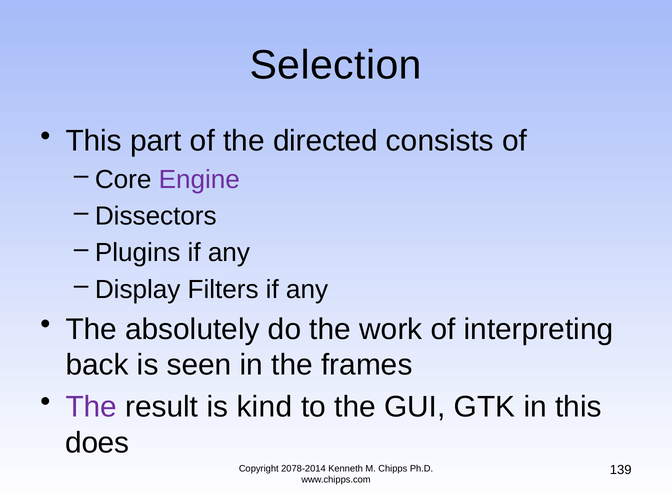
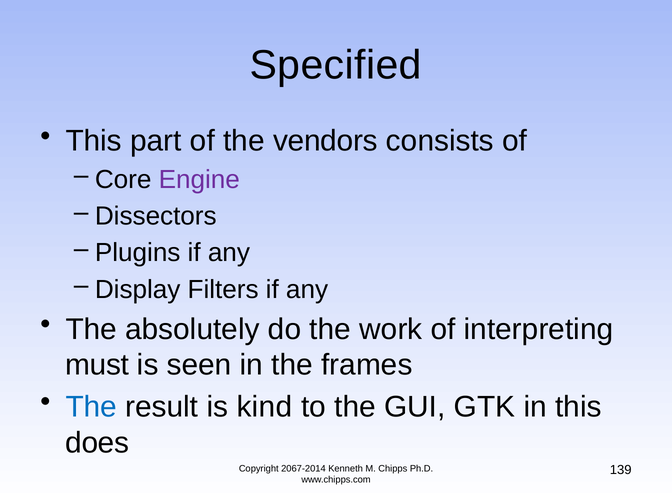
Selection: Selection -> Specified (336, 65)
directed: directed -> vendors (325, 141)
back: back -> must (97, 365)
The colour: purple -> blue (91, 407)
2078-2014: 2078-2014 -> 2067-2014 (303, 469)
